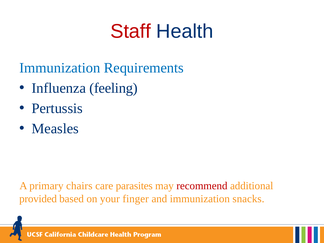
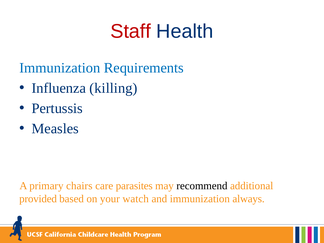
feeling: feeling -> killing (113, 88)
recommend colour: red -> black (202, 186)
finger: finger -> watch (136, 199)
snacks: snacks -> always (249, 199)
